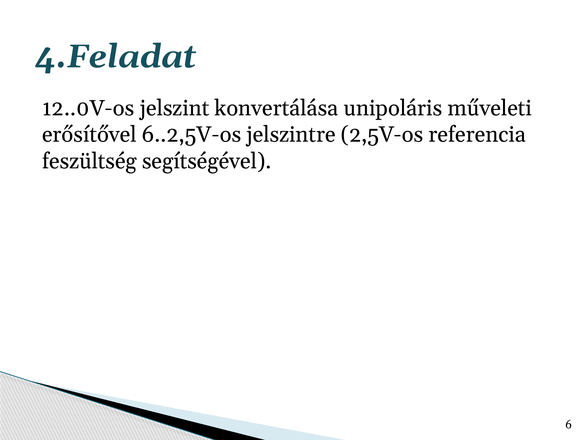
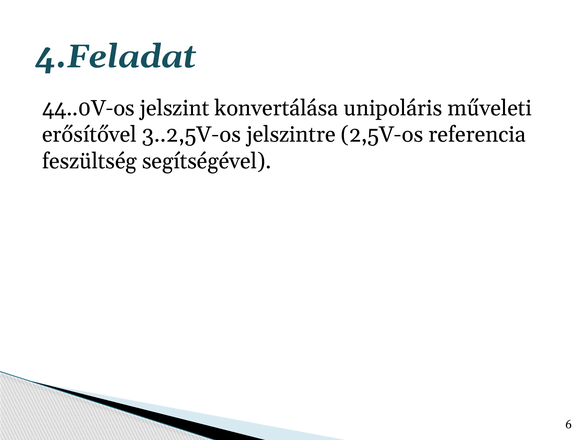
12..0V-os: 12..0V-os -> 44..0V-os (88, 108)
6..2,5V-os: 6..2,5V-os -> 3..2,5V-os (192, 135)
